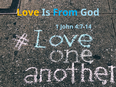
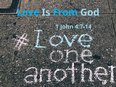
Love colour: yellow -> light blue (28, 12)
